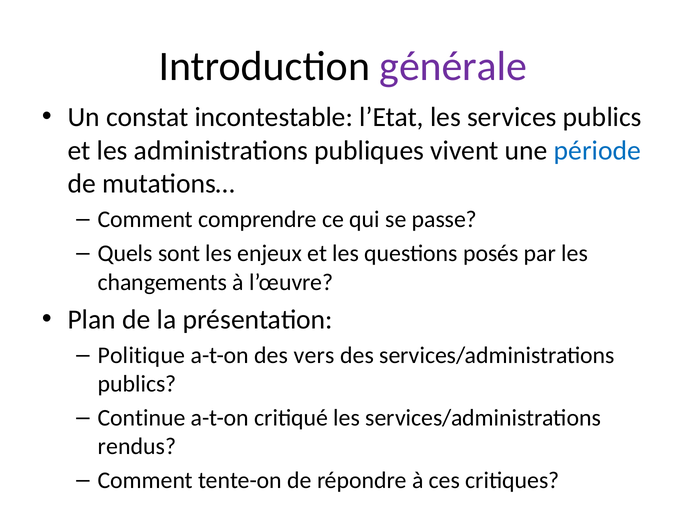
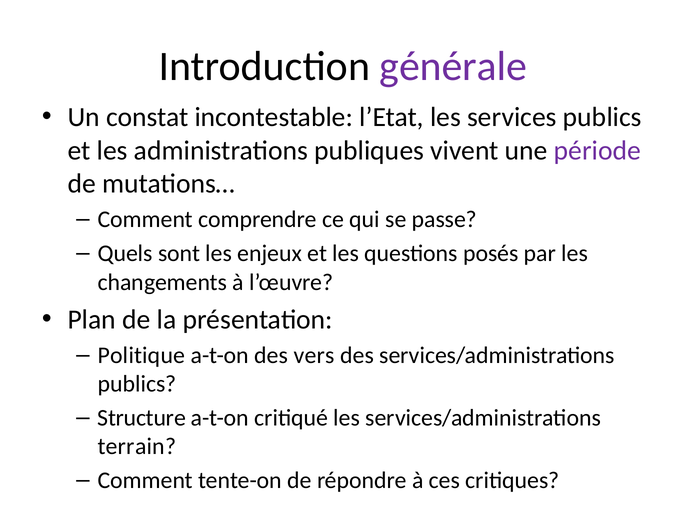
période colour: blue -> purple (597, 150)
Continue: Continue -> Structure (142, 418)
rendus: rendus -> terrain (137, 446)
